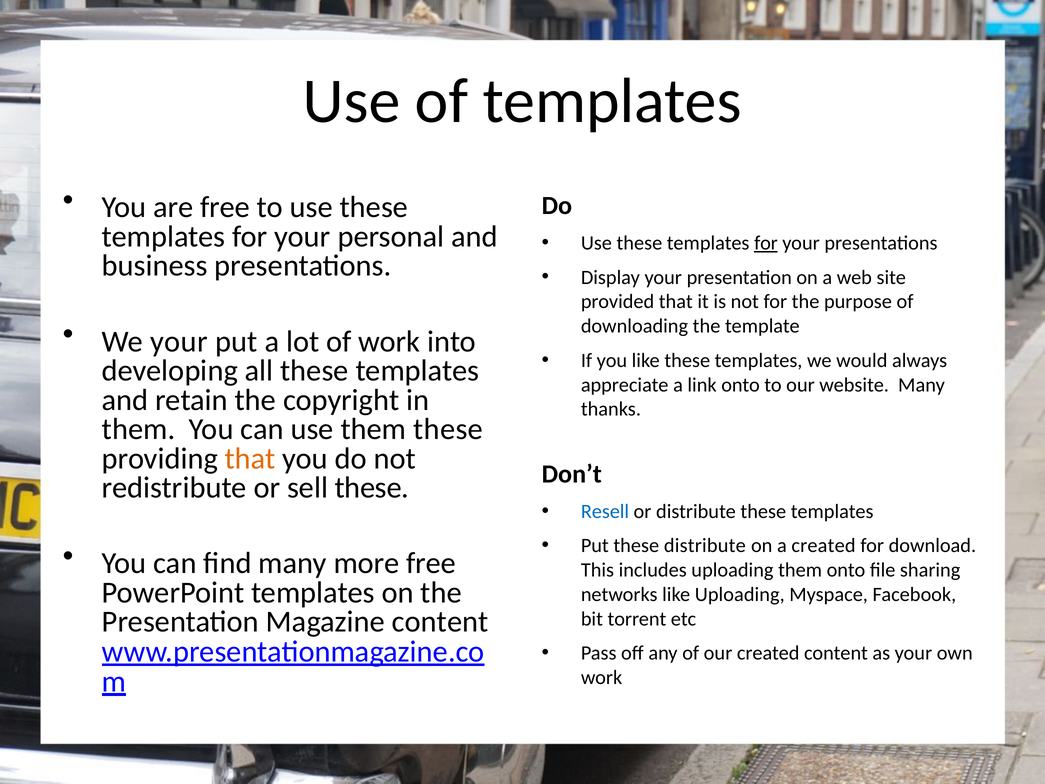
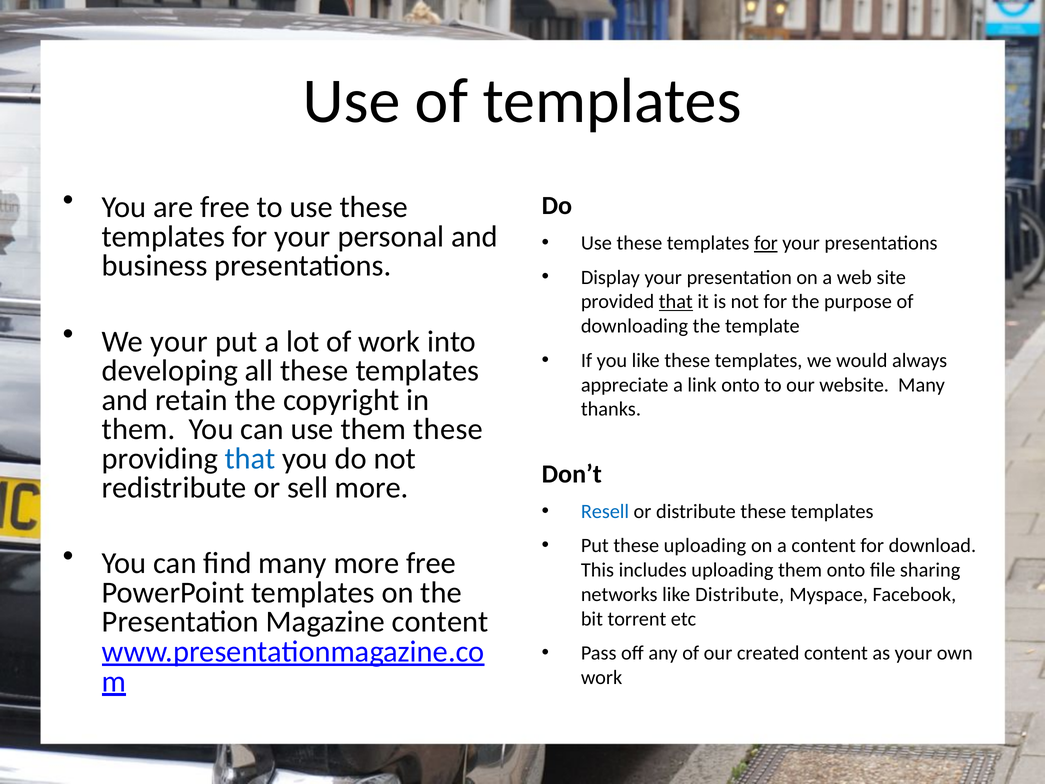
that underline: none -> present (676, 302)
that colour: orange -> blue (250, 458)
sell these: these -> more (372, 488)
these distribute: distribute -> uploading (705, 546)
a created: created -> content (824, 546)
like Uploading: Uploading -> Distribute (740, 594)
